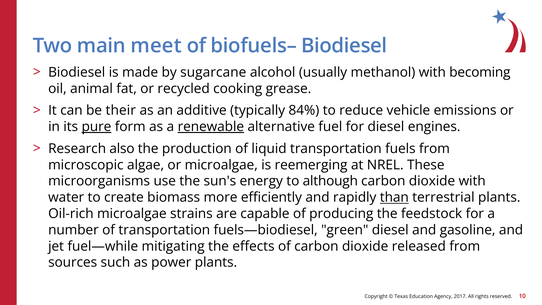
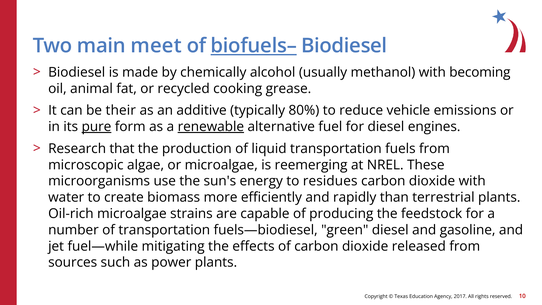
biofuels– underline: none -> present (254, 46)
sugarcane: sugarcane -> chemically (213, 72)
84%: 84% -> 80% (304, 110)
also: also -> that (122, 149)
although: although -> residues (330, 181)
than underline: present -> none (394, 197)
